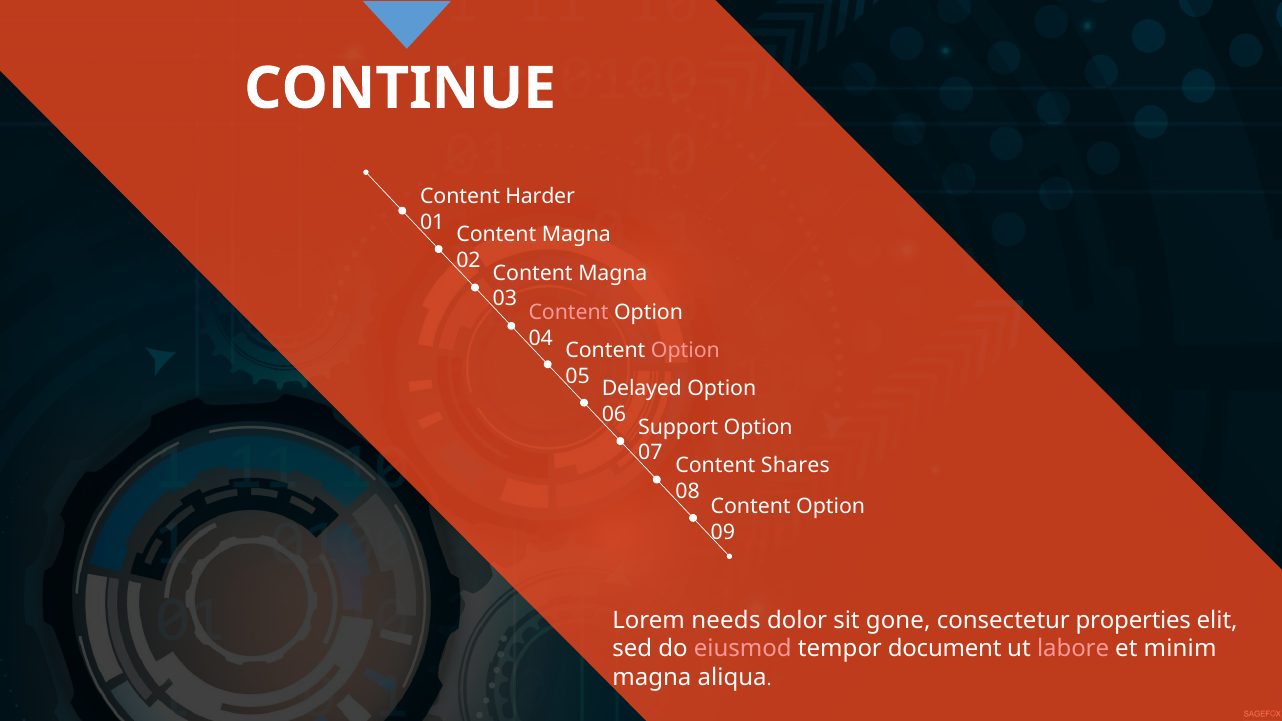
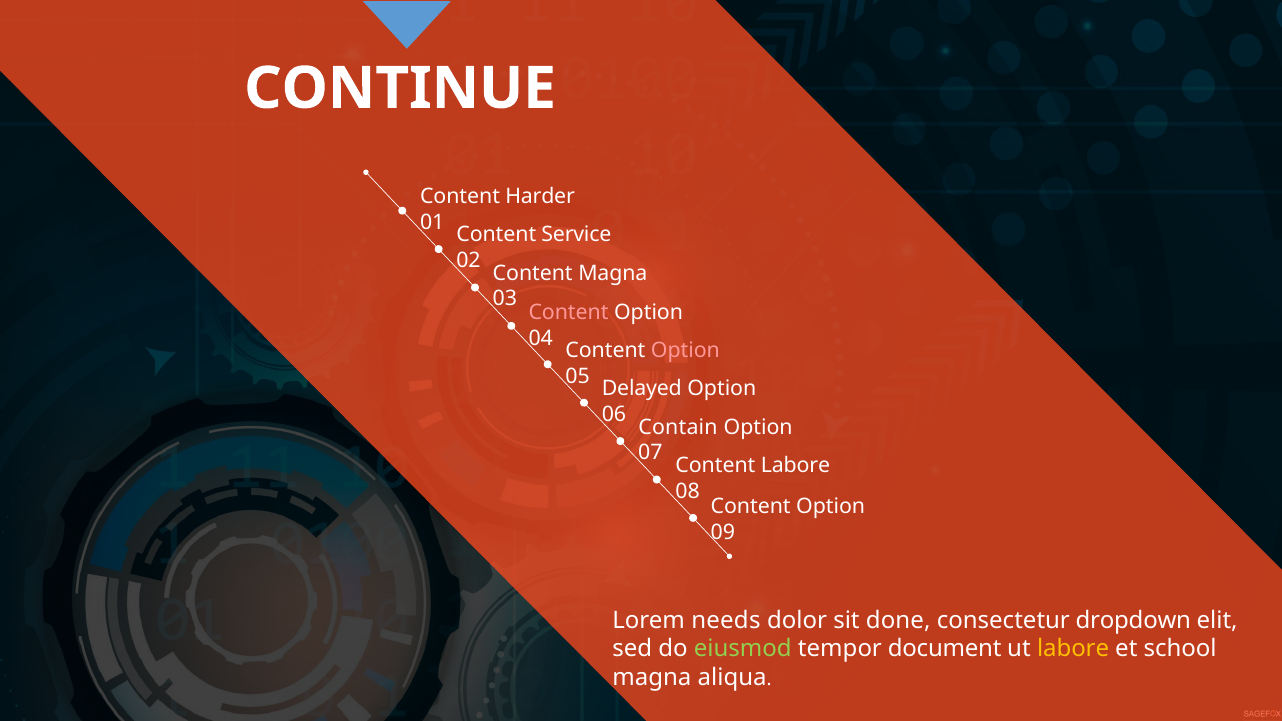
Magna: Magna -> Service (576, 235)
Support: Support -> Contain (678, 427)
Content Shares: Shares -> Labore (796, 466)
gone: gone -> done (898, 620)
properties: properties -> dropdown (1133, 620)
eiusmod colour: pink -> light green (743, 649)
labore colour: pink -> yellow (1073, 649)
minim: minim -> school (1180, 649)
